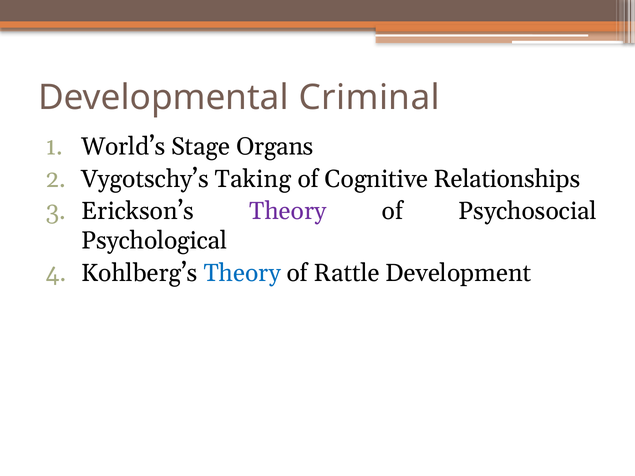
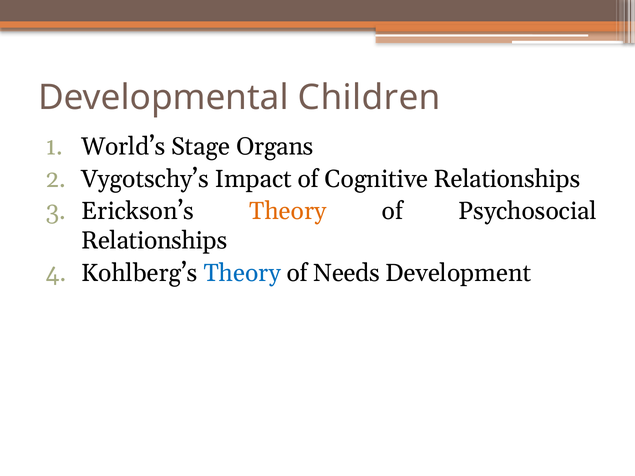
Criminal: Criminal -> Children (369, 98)
Taking: Taking -> Impact (253, 179)
Theory colour: purple -> orange (288, 211)
Psychological: Psychological -> Relationships (154, 241)
Rattle: Rattle -> Needs (347, 273)
